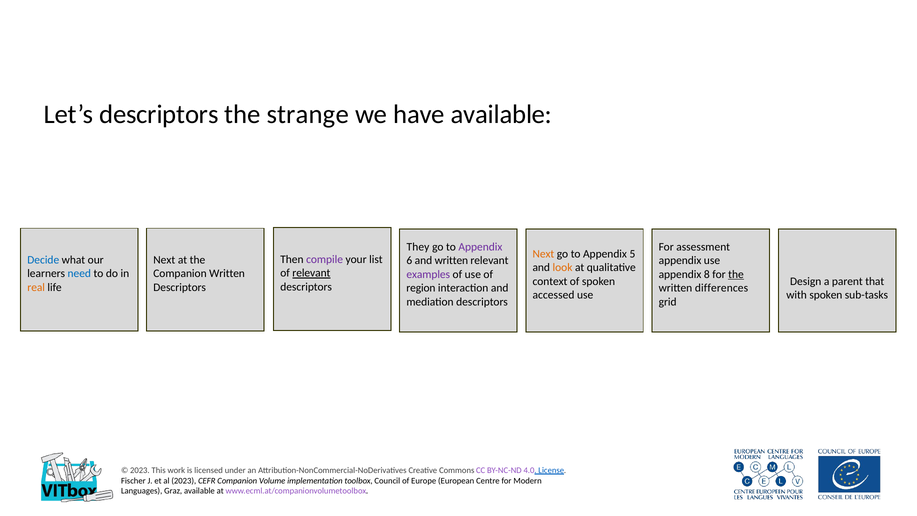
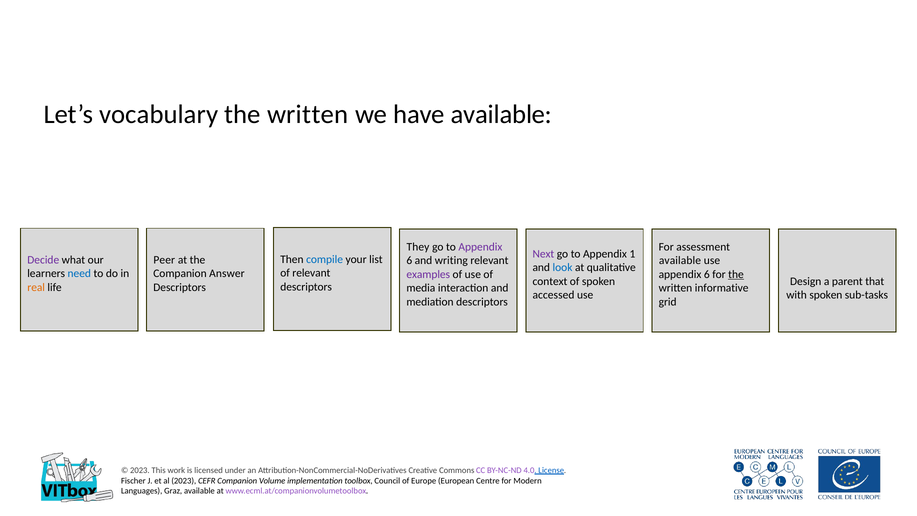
Let’s descriptors: descriptors -> vocabulary (159, 115)
strange: strange -> written (308, 115)
Next colour: orange -> purple (543, 254)
5: 5 -> 1 (632, 254)
compile colour: purple -> blue (325, 259)
Decide colour: blue -> purple (43, 260)
Next: Next -> Peer (164, 260)
and written: written -> writing (451, 261)
appendix: appendix -> available (680, 261)
look colour: orange -> blue (563, 267)
relevant underline: present -> none (311, 273)
Companion Written: Written -> Answer (227, 274)
8: 8 -> 6 (707, 274)
region: region -> media (421, 288)
differences: differences -> informative (722, 288)
